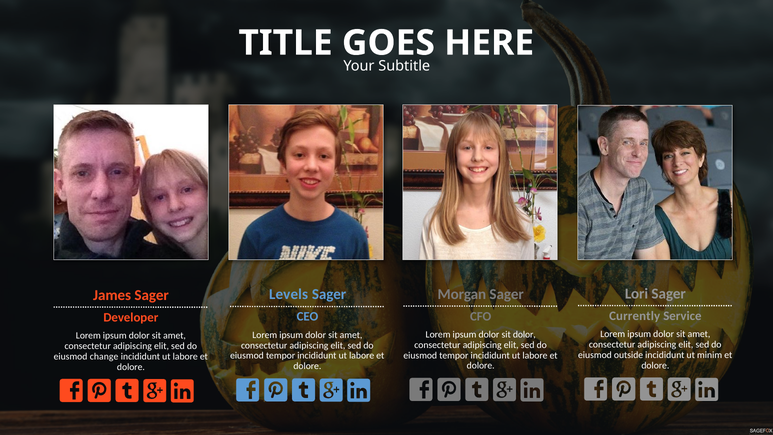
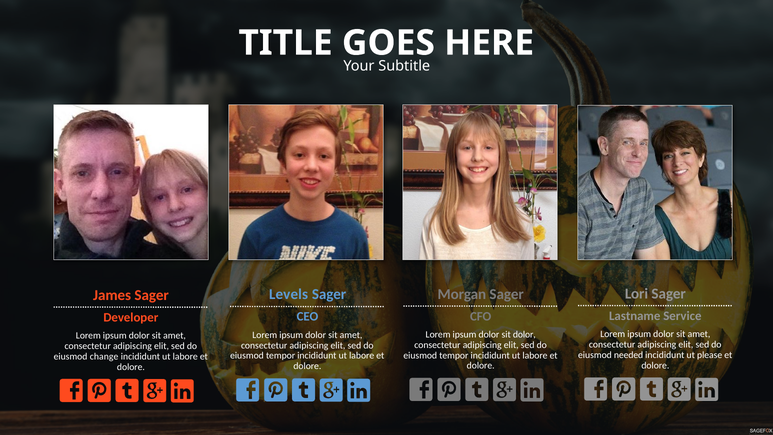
Currently: Currently -> Lastname (635, 316)
outside: outside -> needed (629, 355)
minim: minim -> please (710, 355)
